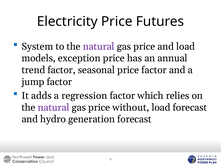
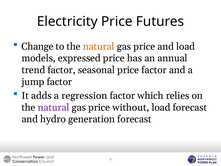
System: System -> Change (37, 46)
natural colour: purple -> orange (99, 46)
exception: exception -> expressed (79, 58)
